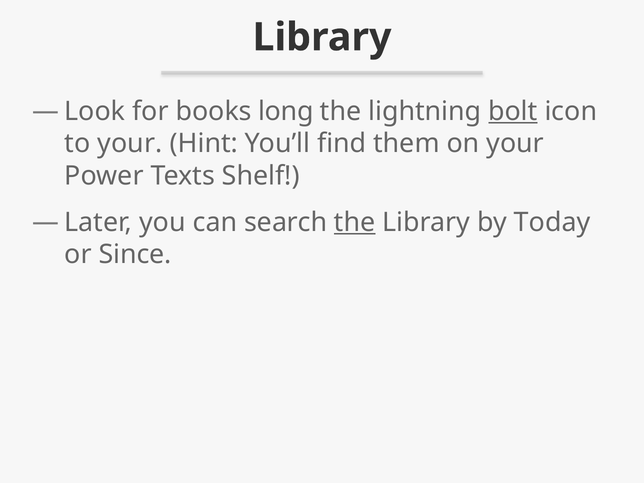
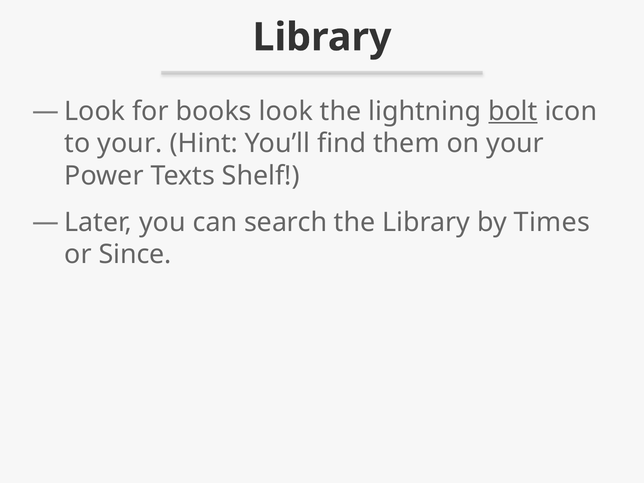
long: long -> look (286, 111)
the underline: present -> none (355, 222)
Today: Today -> Times (552, 222)
